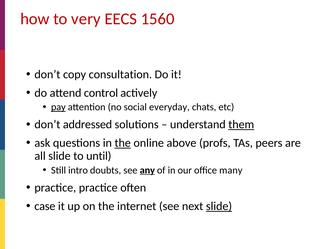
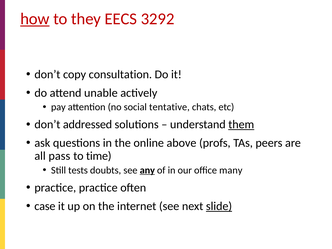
how underline: none -> present (35, 19)
very: very -> they (86, 19)
1560: 1560 -> 3292 (158, 19)
control: control -> unable (101, 93)
pay underline: present -> none (58, 107)
everyday: everyday -> tentative (169, 107)
the underline: present -> none (123, 143)
all slide: slide -> pass (59, 156)
until: until -> time (99, 156)
intro: intro -> tests (78, 170)
